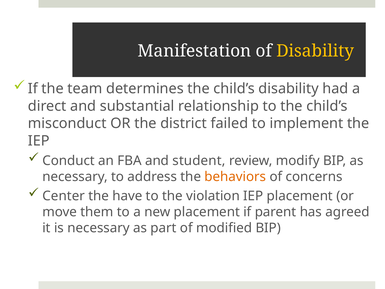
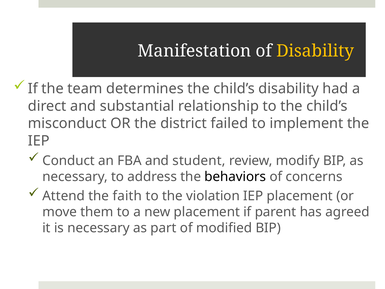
behaviors colour: orange -> black (235, 176)
Center: Center -> Attend (64, 196)
have: have -> faith (127, 196)
